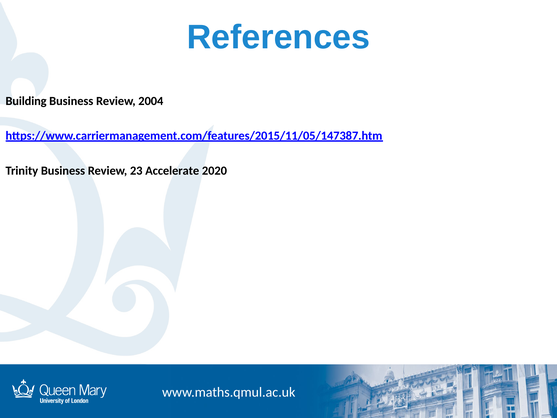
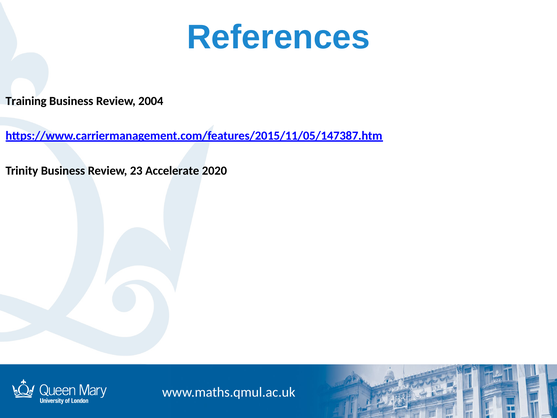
Building: Building -> Training (26, 101)
